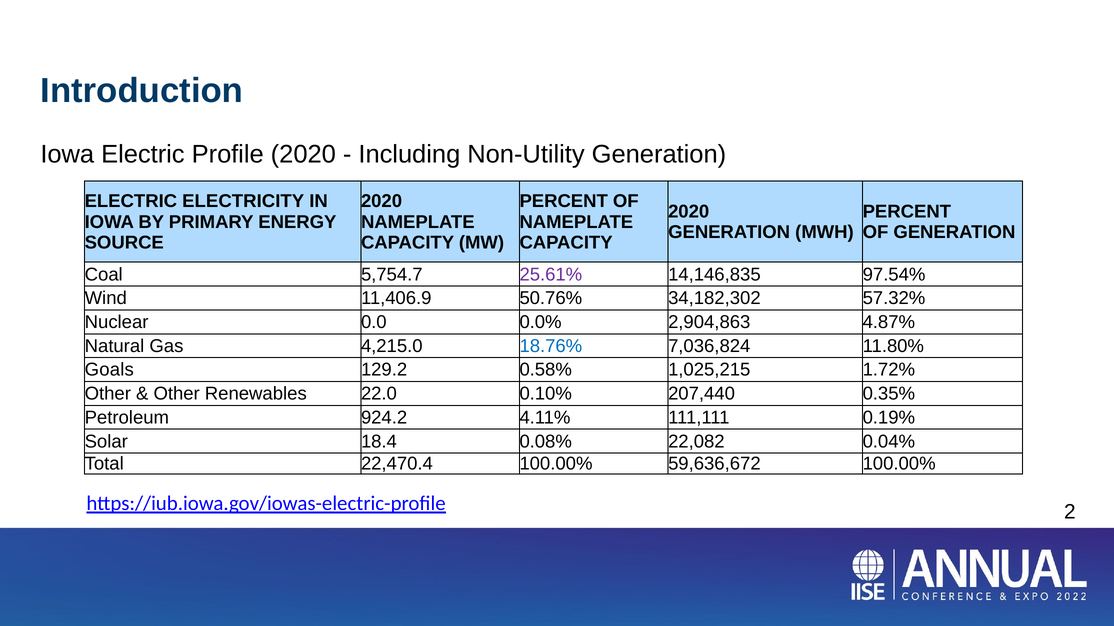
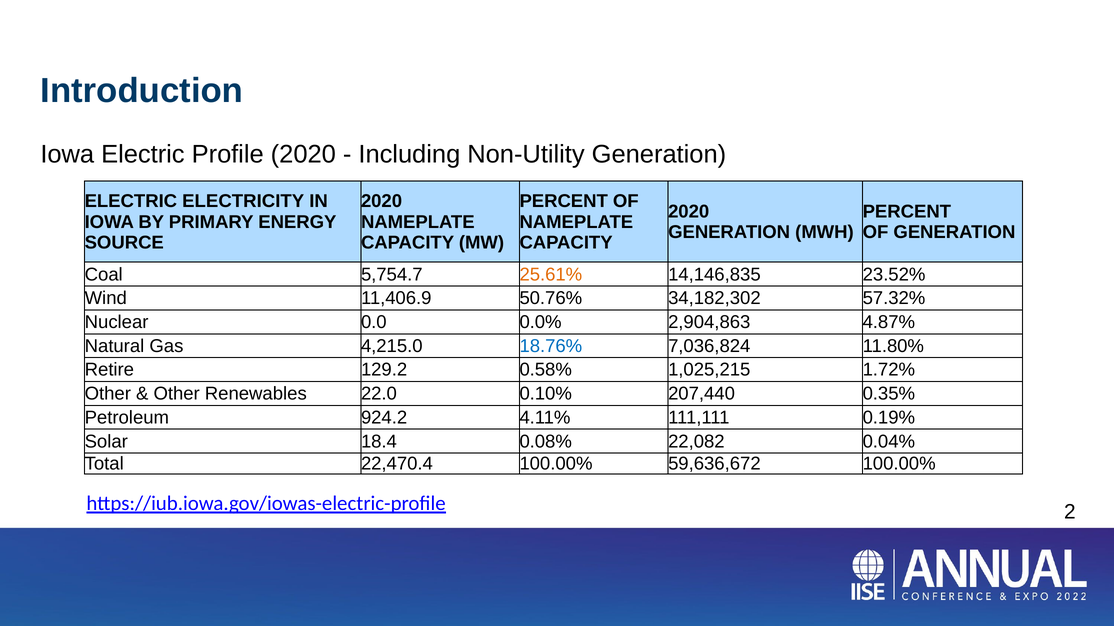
25.61% colour: purple -> orange (551, 275)
97.54%: 97.54% -> 23.52% (894, 275)
Goals: Goals -> Retire (109, 370)
